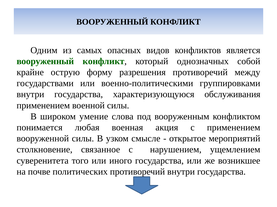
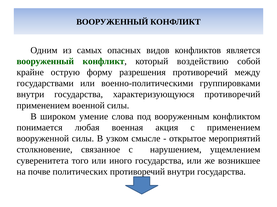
однозначных: однозначных -> воздействию (203, 61)
характеризующуюся обслуживания: обслуживания -> противоречий (232, 95)
